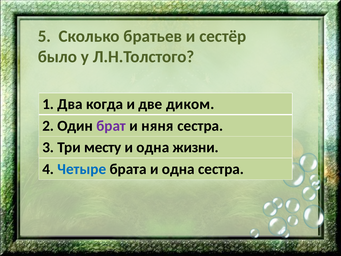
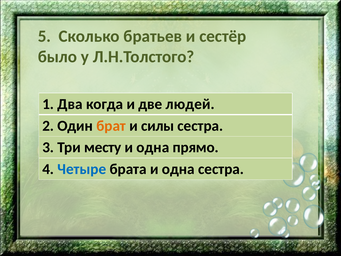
диком: диком -> людей (190, 104)
брат colour: purple -> orange (111, 126)
няня: няня -> силы (158, 126)
жизни: жизни -> прямо (196, 147)
